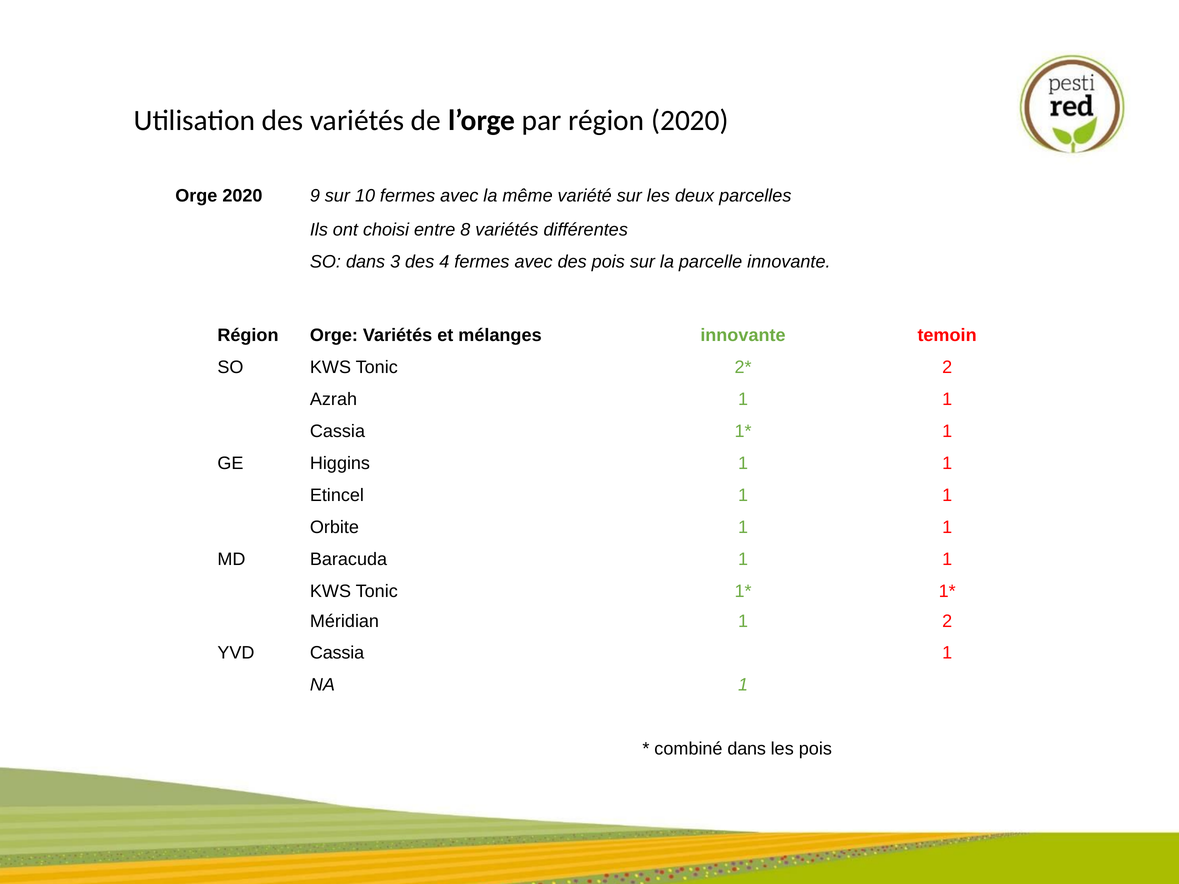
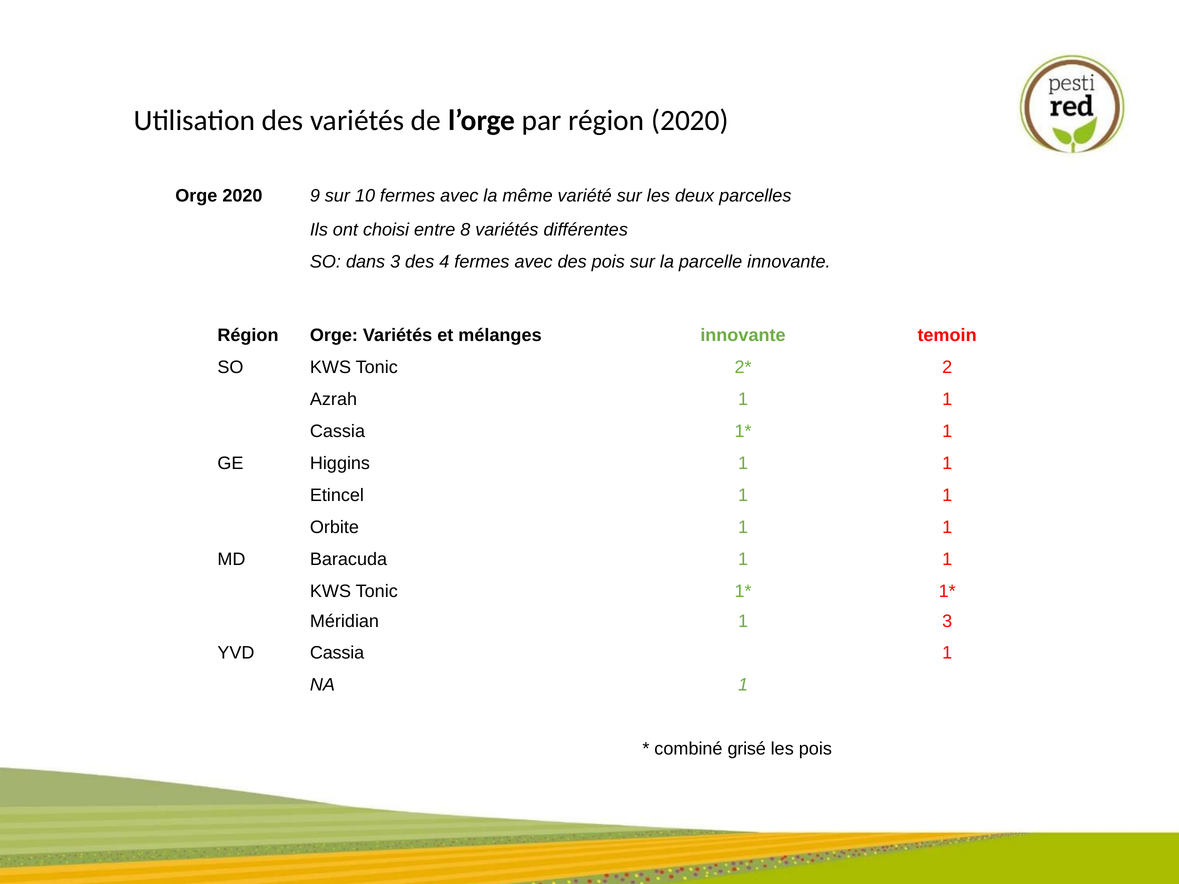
1 2: 2 -> 3 (947, 621)
combiné dans: dans -> grisé (747, 749)
